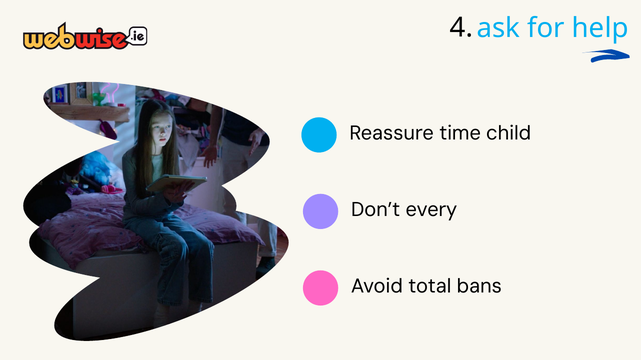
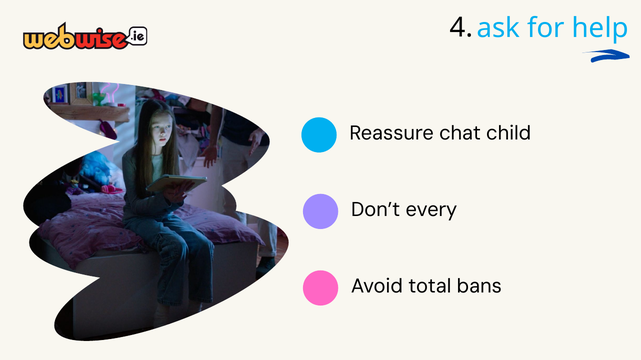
time: time -> chat (460, 133)
